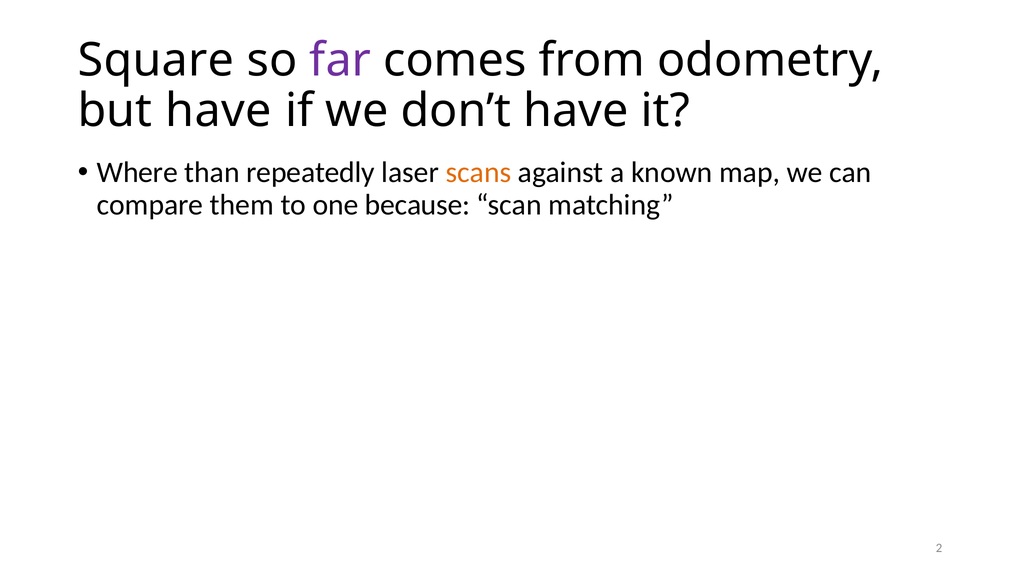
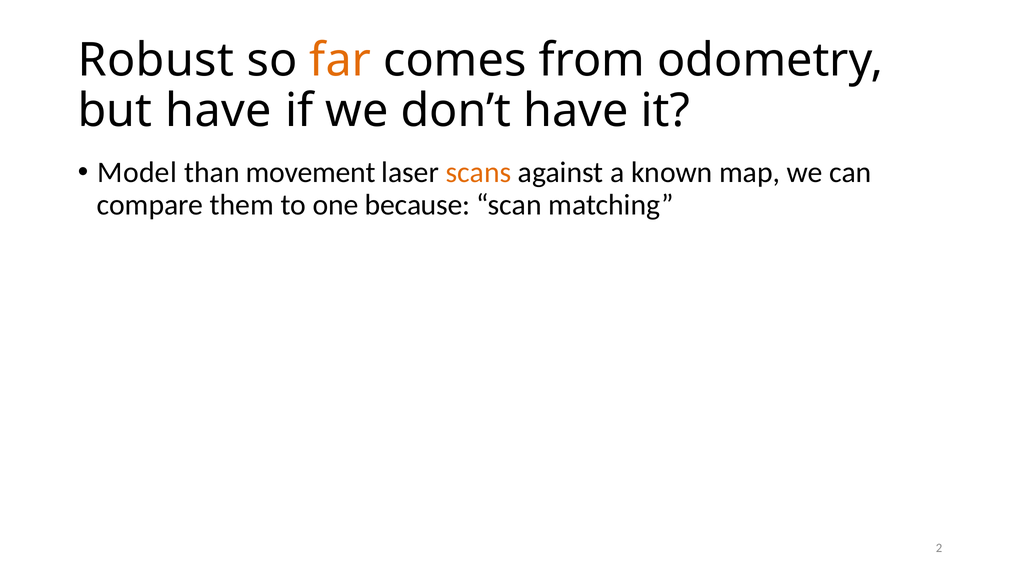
Square: Square -> Robust (156, 60)
far colour: purple -> orange (340, 60)
Where: Where -> Model (137, 172)
repeatedly: repeatedly -> movement (311, 172)
